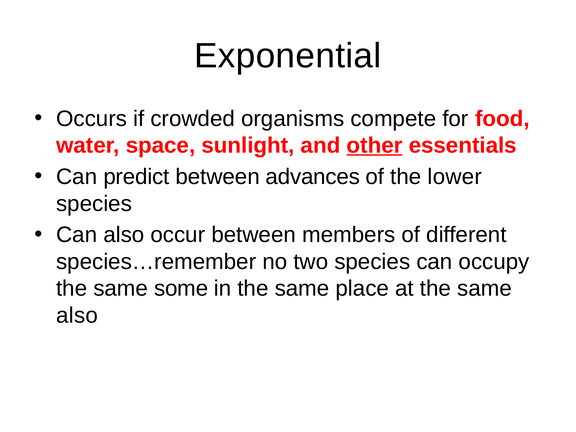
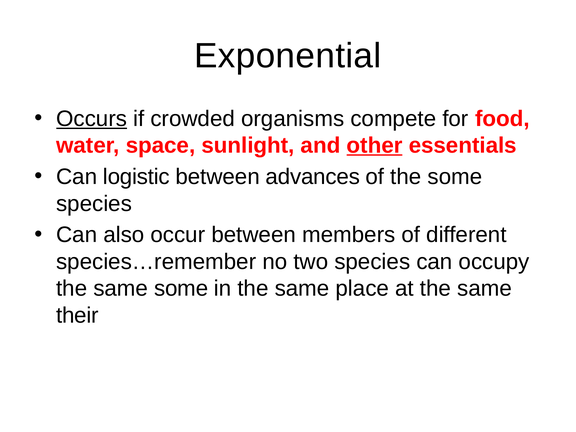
Occurs underline: none -> present (92, 119)
predict: predict -> logistic (136, 177)
the lower: lower -> some (455, 177)
also: also -> their (77, 315)
